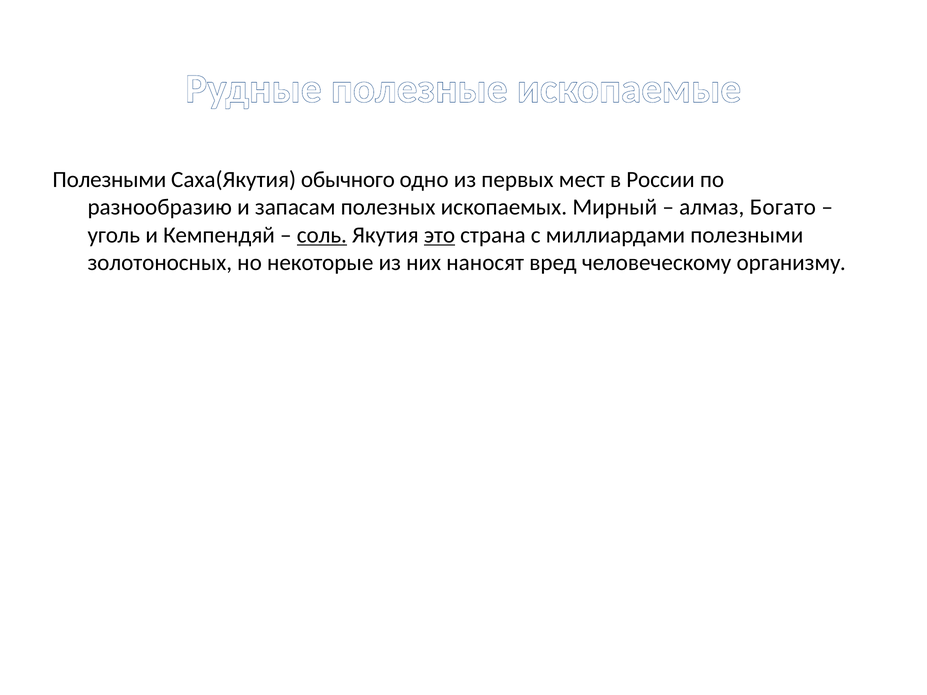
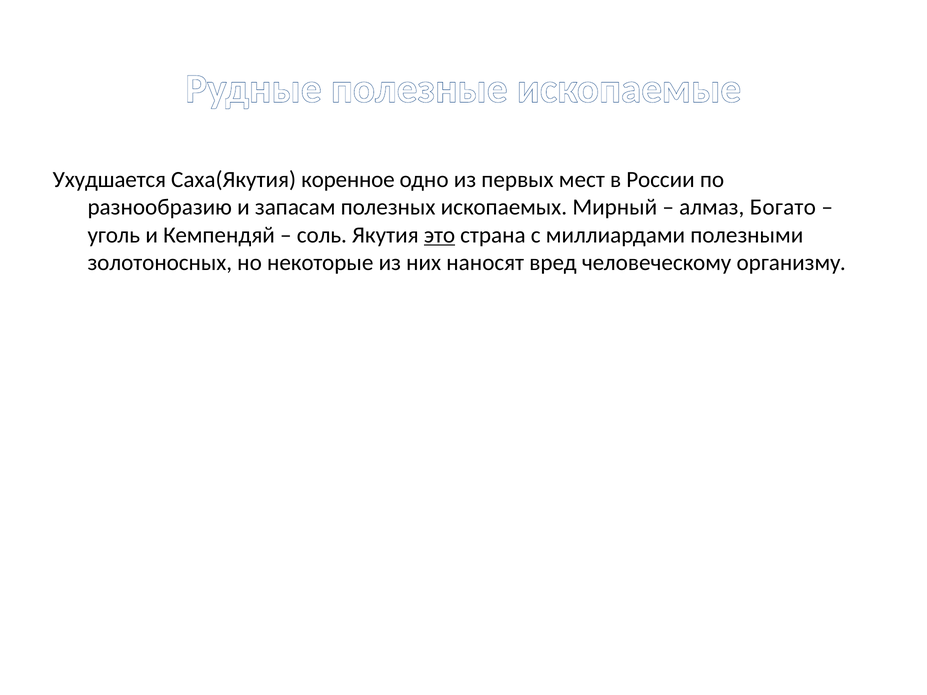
Полезными: Полезными -> Ухудшается (109, 180)
обычного: обычного -> коренное (348, 180)
соль underline: present -> none (322, 235)
